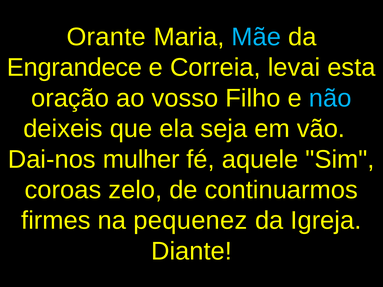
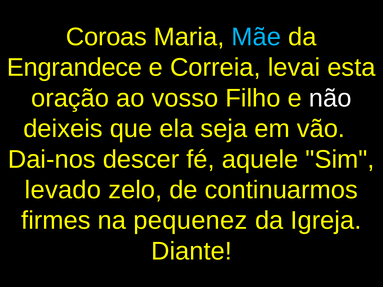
Orante: Orante -> Coroas (106, 37)
não colour: light blue -> white (330, 98)
mulher: mulher -> descer (141, 159)
coroas: coroas -> levado (63, 190)
